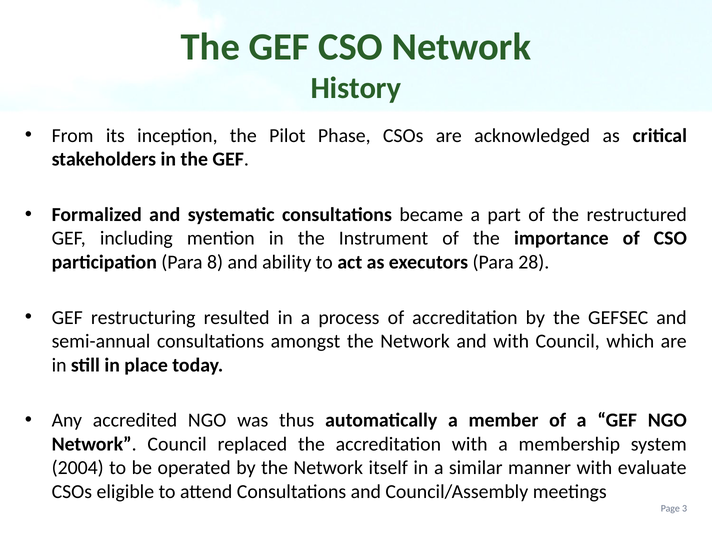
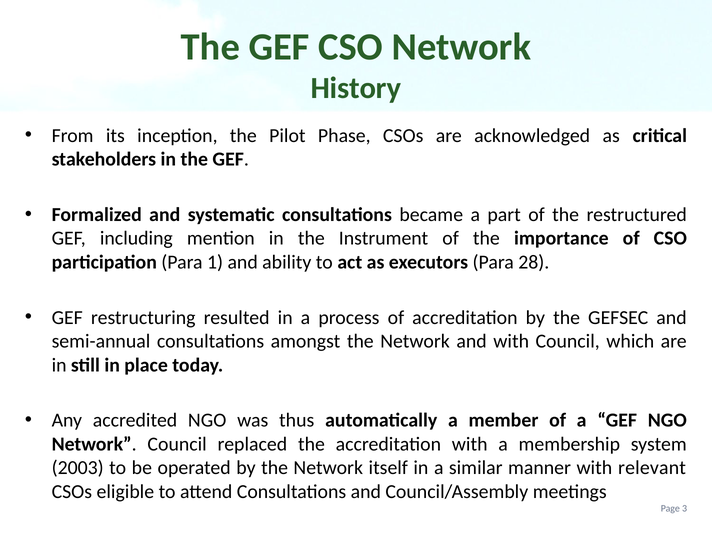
8: 8 -> 1 (215, 262)
2004: 2004 -> 2003 (78, 468)
evaluate: evaluate -> relevant (652, 468)
